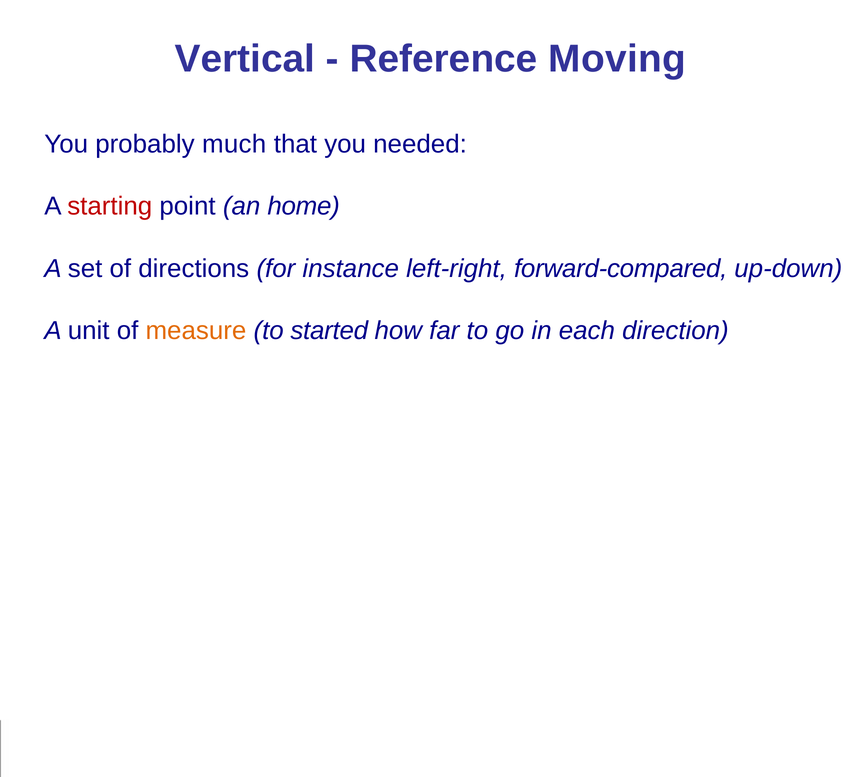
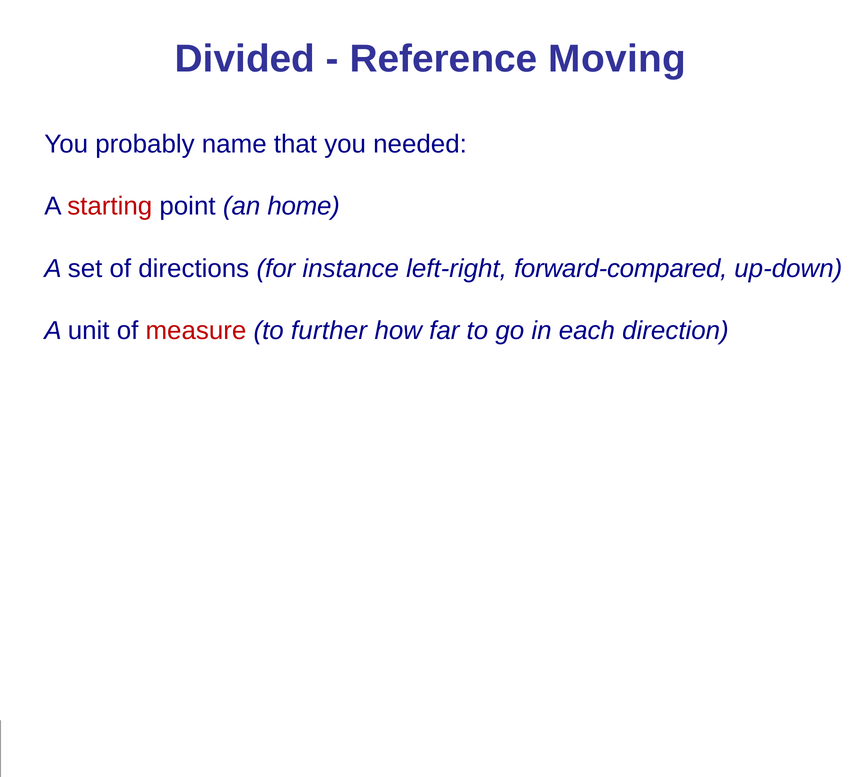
Vertical: Vertical -> Divided (245, 59)
much: much -> name (234, 144)
measure colour: orange -> red (196, 331)
started: started -> further (329, 331)
